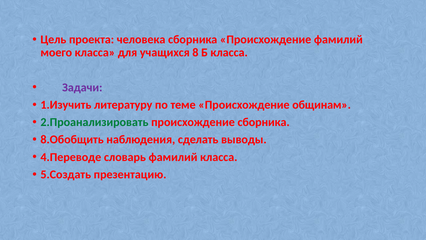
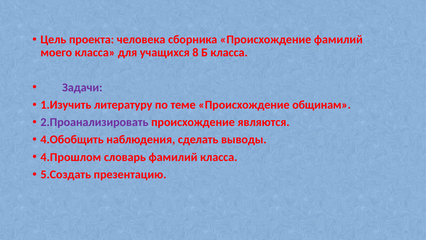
2.Проанализировать colour: green -> purple (94, 122)
происхождение сборника: сборника -> являются (264, 122)
8.Обобщить: 8.Обобщить -> 4.Обобщить (72, 139)
4.Переводе: 4.Переводе -> 4.Прошлом (71, 157)
